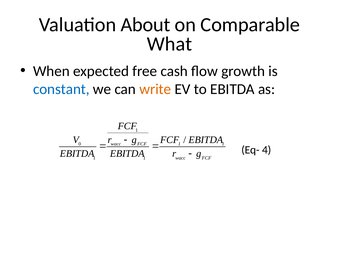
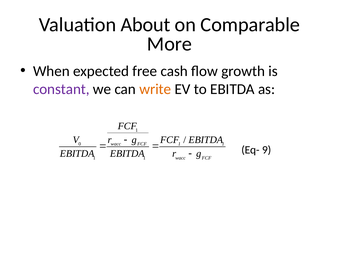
What: What -> More (169, 44)
constant colour: blue -> purple (61, 89)
4: 4 -> 9 (267, 150)
